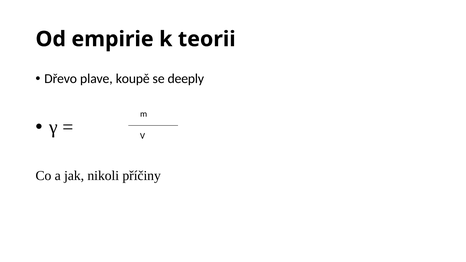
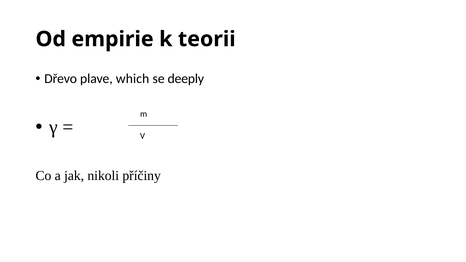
koupě: koupě -> which (133, 79)
